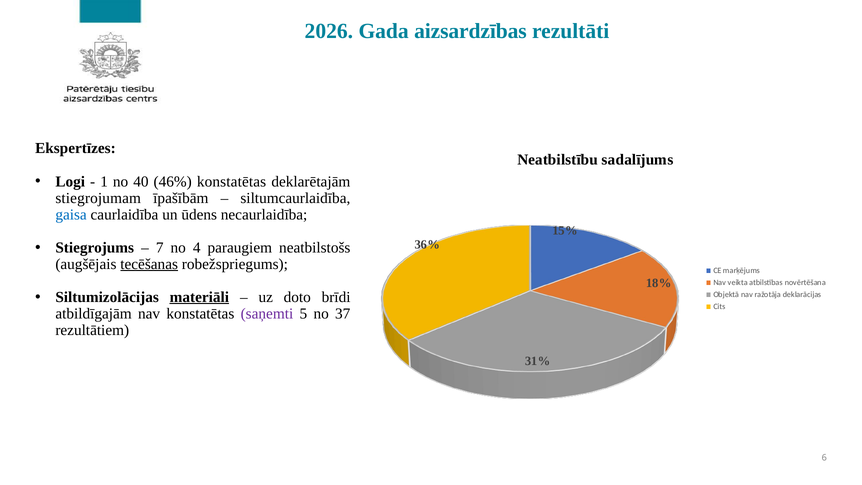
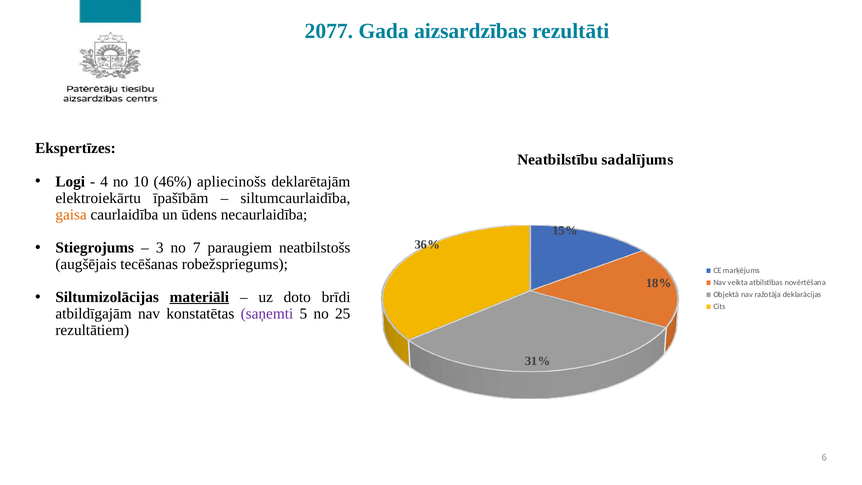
2026: 2026 -> 2077 (329, 31)
1: 1 -> 4 (104, 181)
40: 40 -> 10 (141, 181)
46% konstatētas: konstatētas -> apliecinošs (232, 181)
stiegrojumam: stiegrojumam -> elektroiekārtu (98, 198)
gaisa colour: blue -> orange (71, 214)
7: 7 -> 3 (160, 247)
4: 4 -> 7 (197, 247)
tecēšanas underline: present -> none (149, 264)
37: 37 -> 25 (343, 314)
